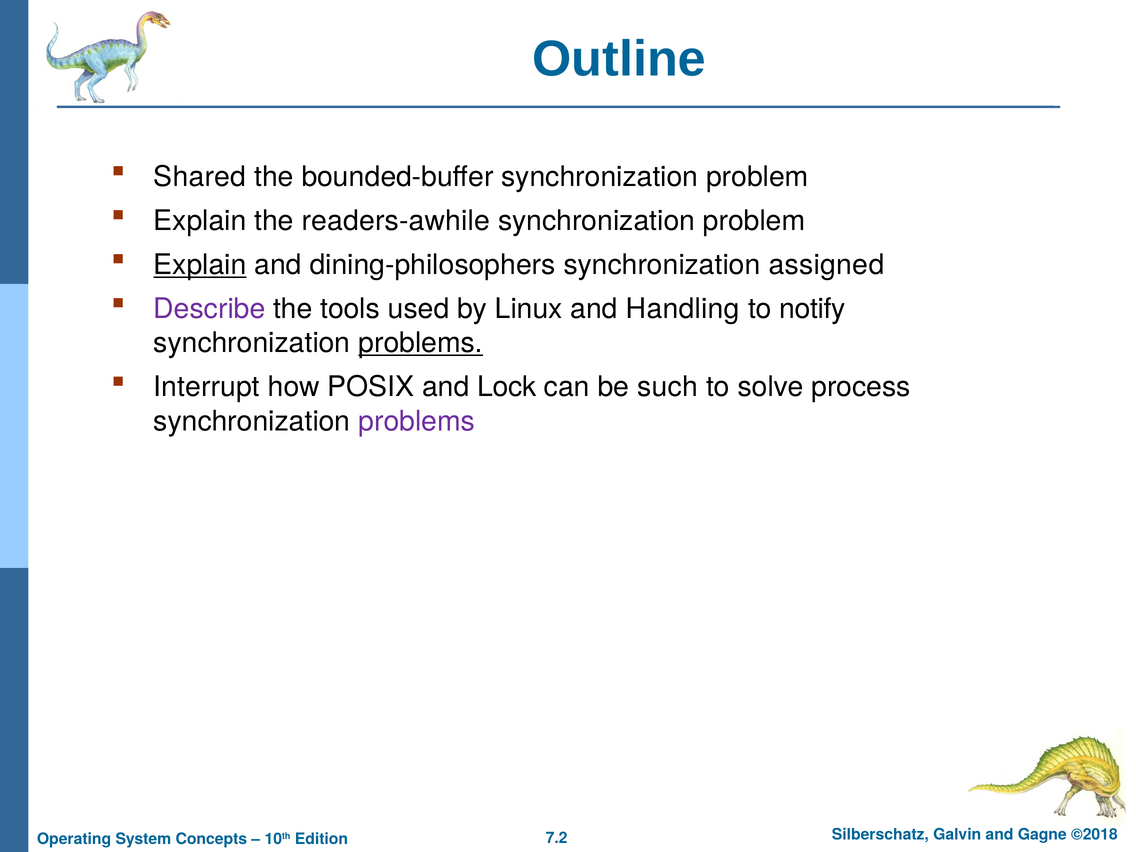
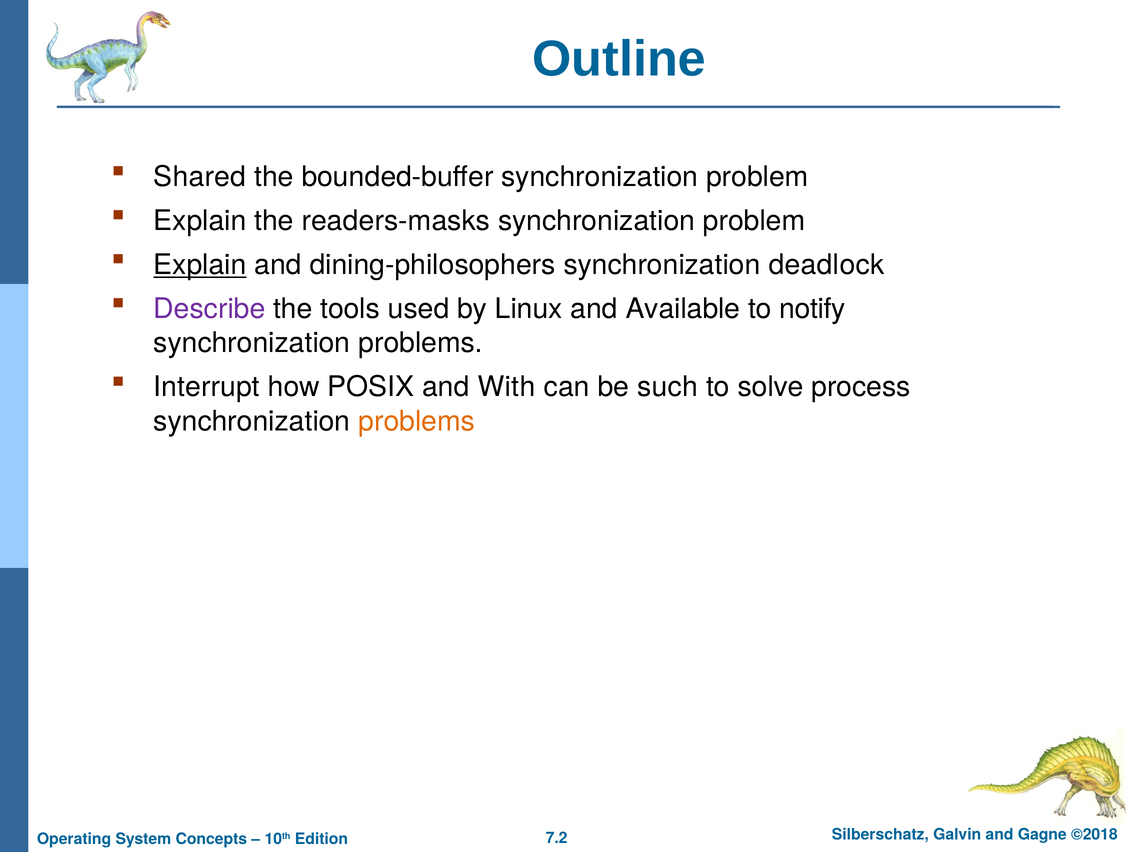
readers-awhile: readers-awhile -> readers-masks (396, 221)
assigned: assigned -> deadlock (827, 265)
Handling: Handling -> Available (683, 309)
problems underline: present -> none (421, 343)
Lock: Lock -> With (506, 387)
problems colour: purple -> orange (417, 421)
